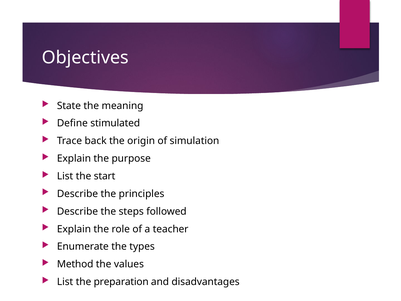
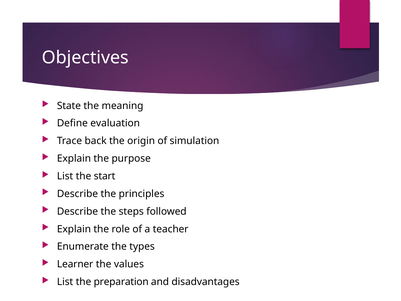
stimulated: stimulated -> evaluation (115, 123)
Method: Method -> Learner (75, 264)
